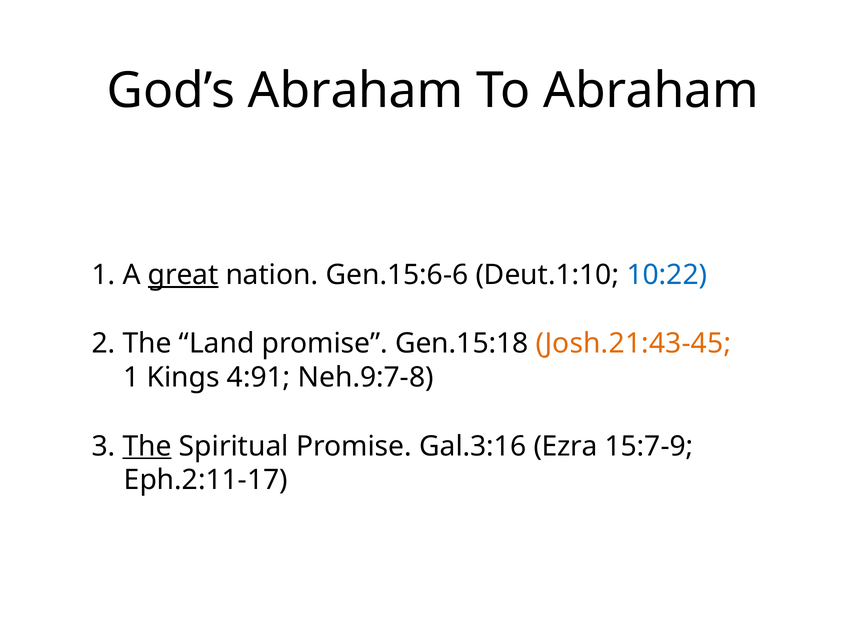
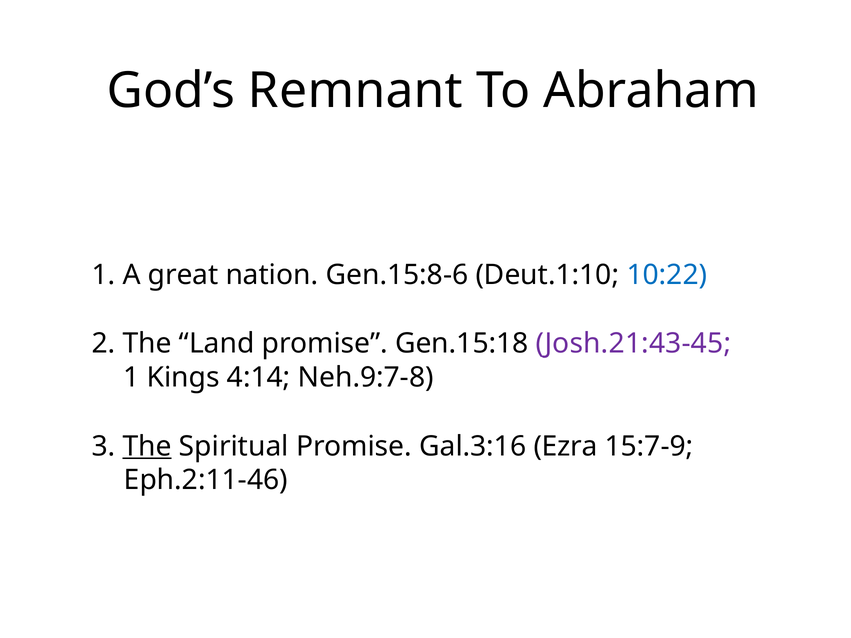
God’s Abraham: Abraham -> Remnant (355, 91)
great underline: present -> none (183, 275)
Gen.15:6-6: Gen.15:6-6 -> Gen.15:8-6 (397, 275)
Josh.21:43-45 colour: orange -> purple (634, 344)
4:91: 4:91 -> 4:14 (259, 378)
Eph.2:11-17: Eph.2:11-17 -> Eph.2:11-46 (206, 480)
